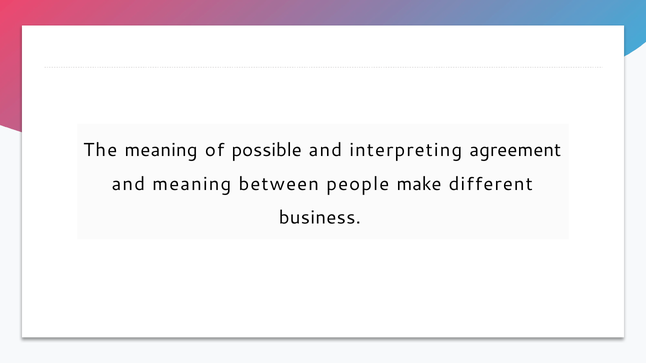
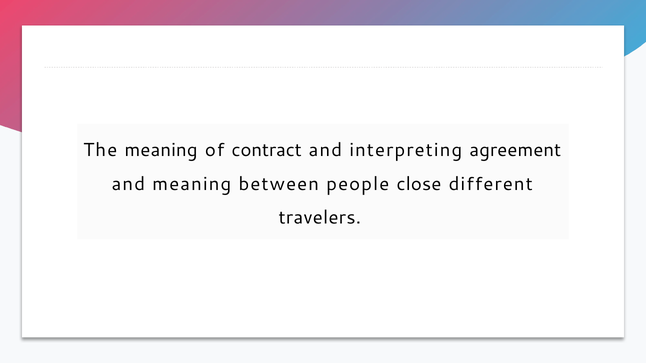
possible: possible -> contract (267, 150)
make: make -> close (419, 184)
business: business -> travelers (320, 218)
